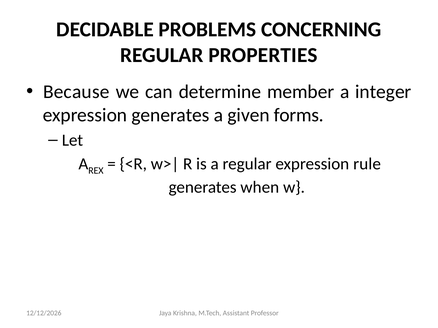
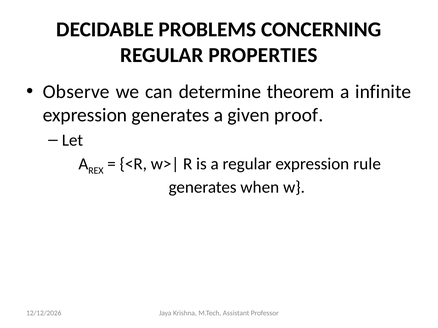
Because: Because -> Observe (76, 92)
member: member -> theorem (301, 92)
integer: integer -> infinite (383, 92)
forms: forms -> proof (299, 115)
